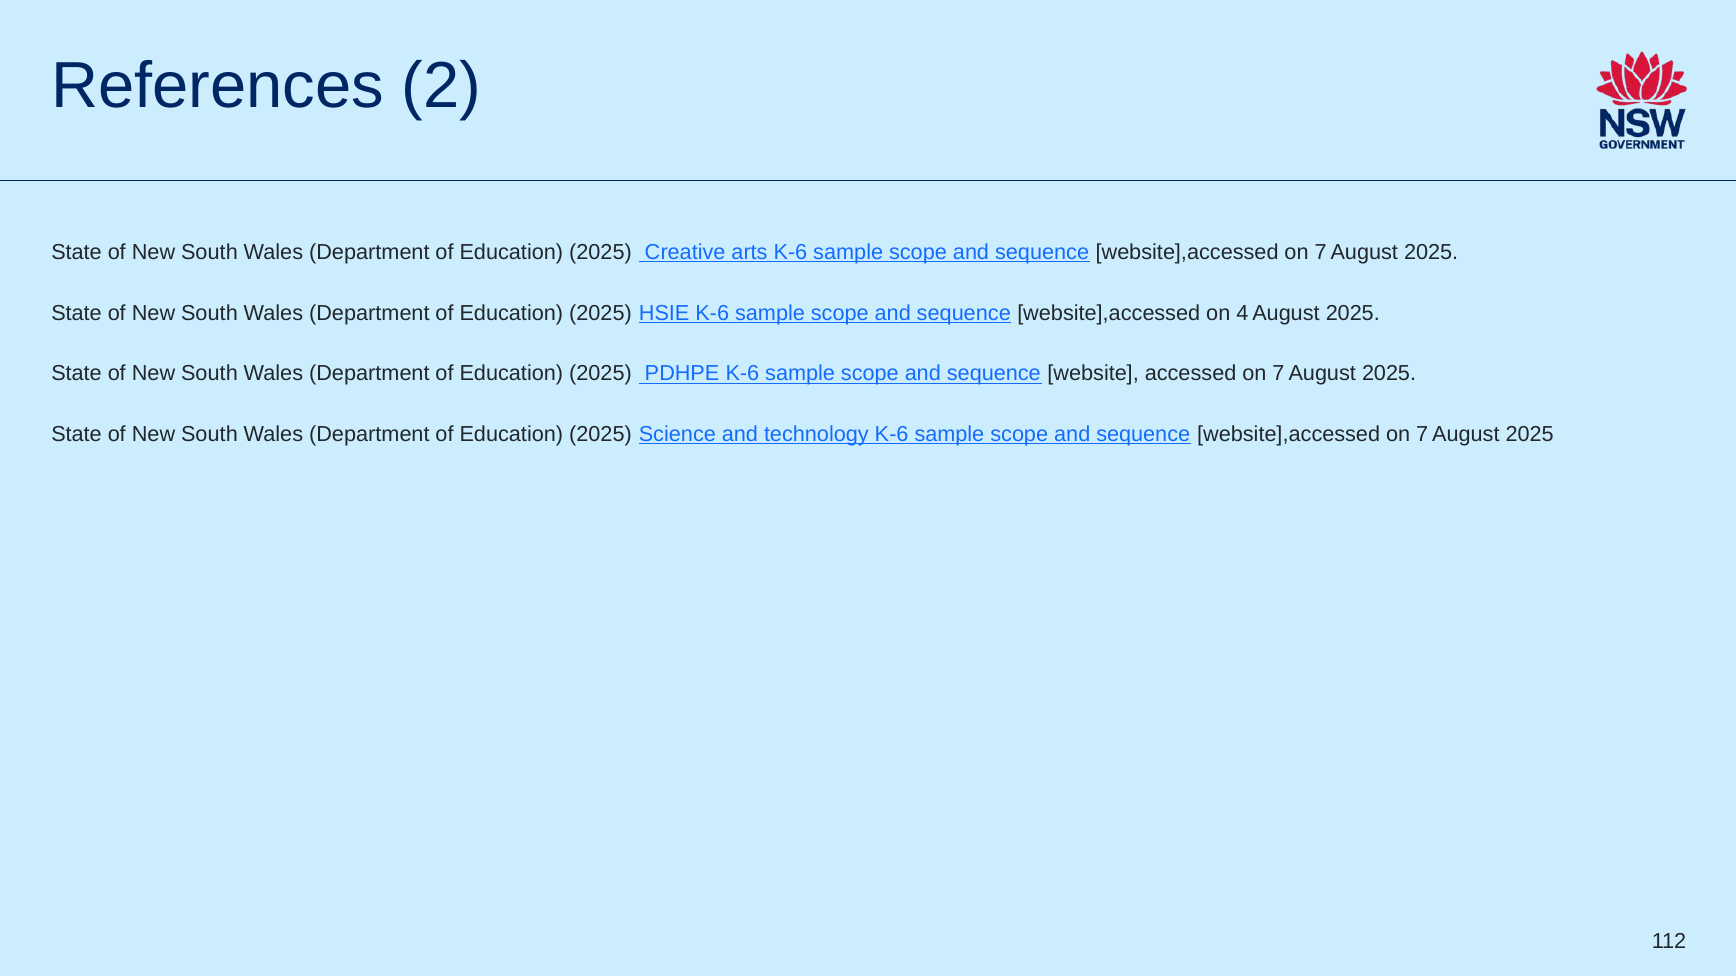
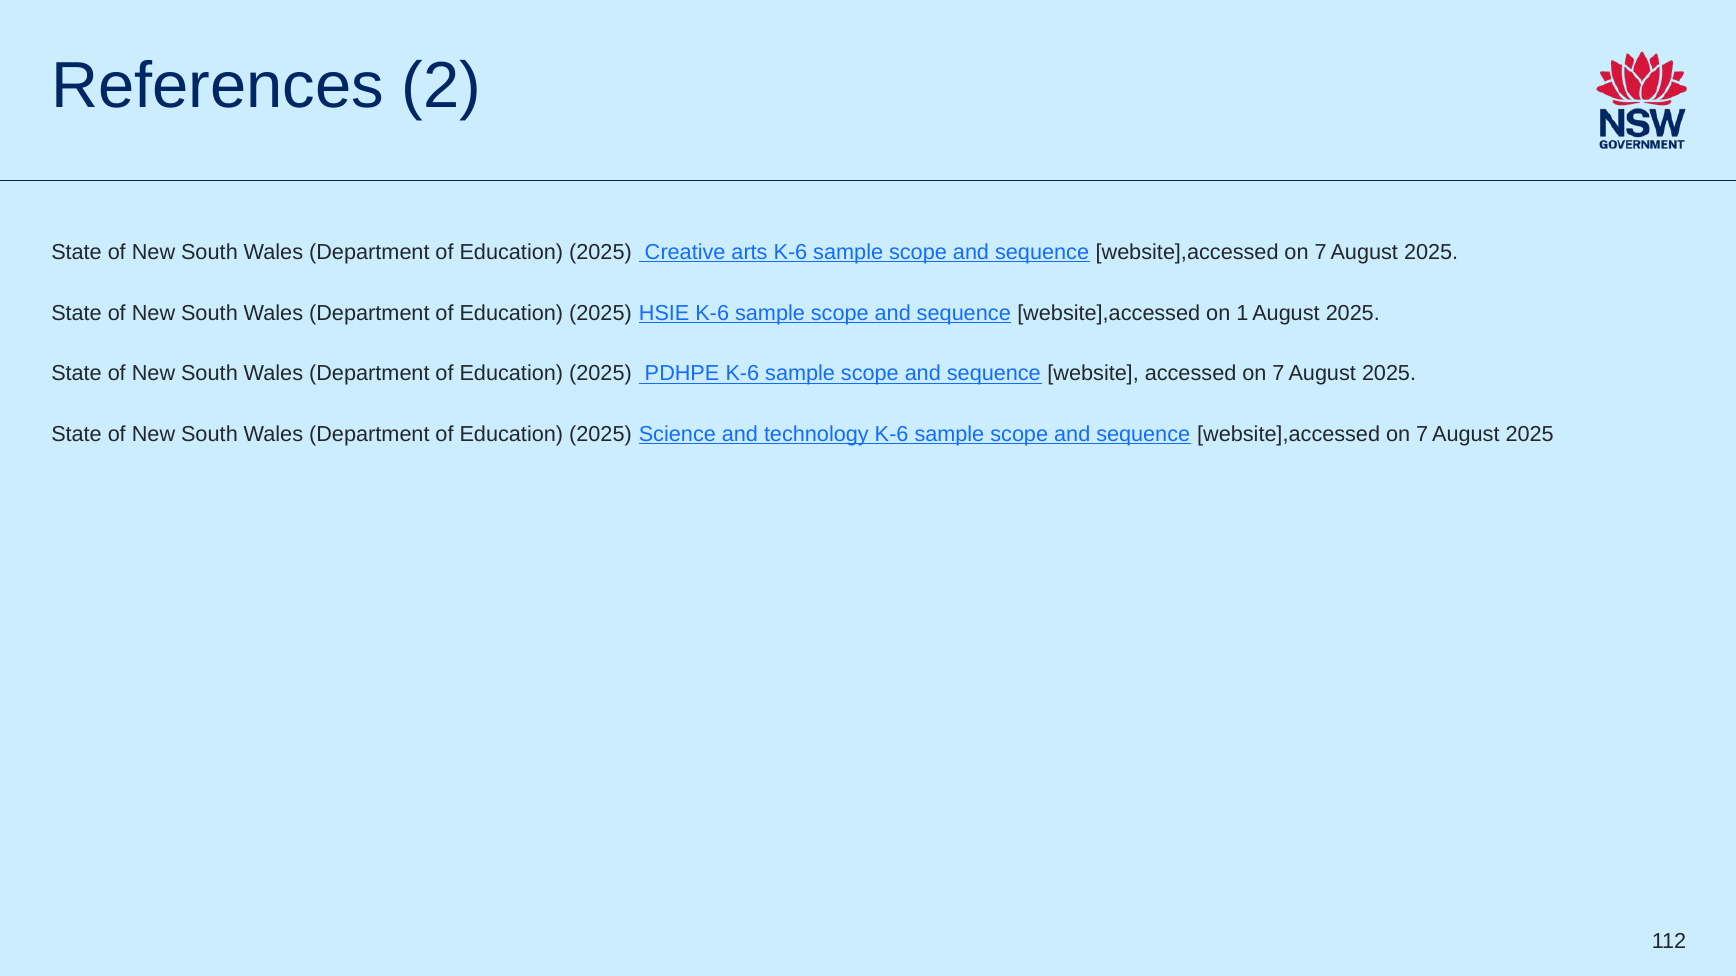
4: 4 -> 1 (1242, 313)
